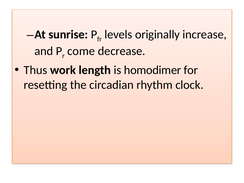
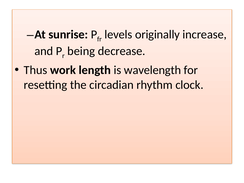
come: come -> being (81, 51)
homodimer: homodimer -> wavelength (153, 70)
